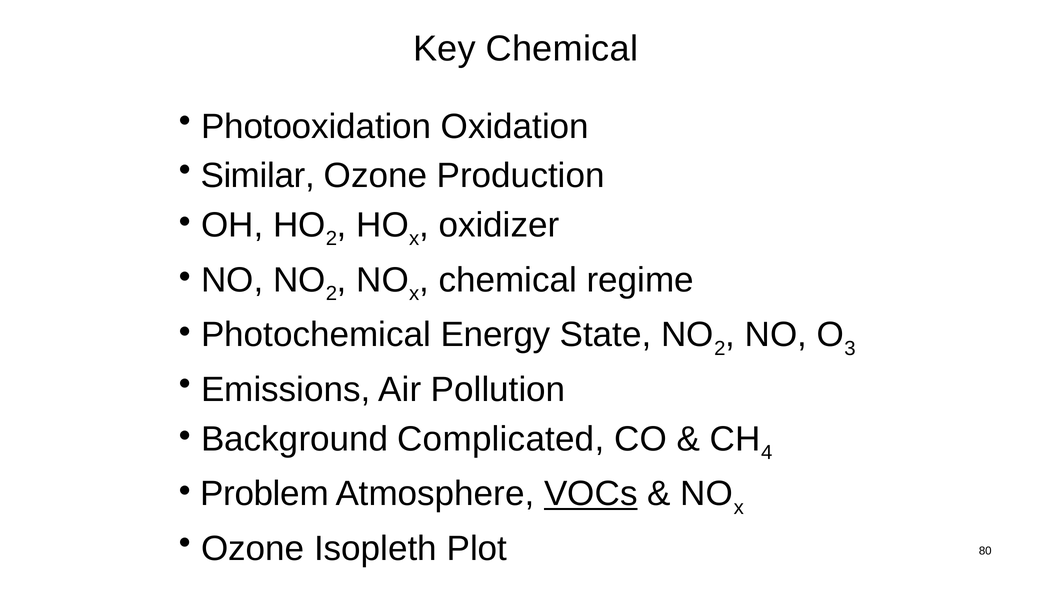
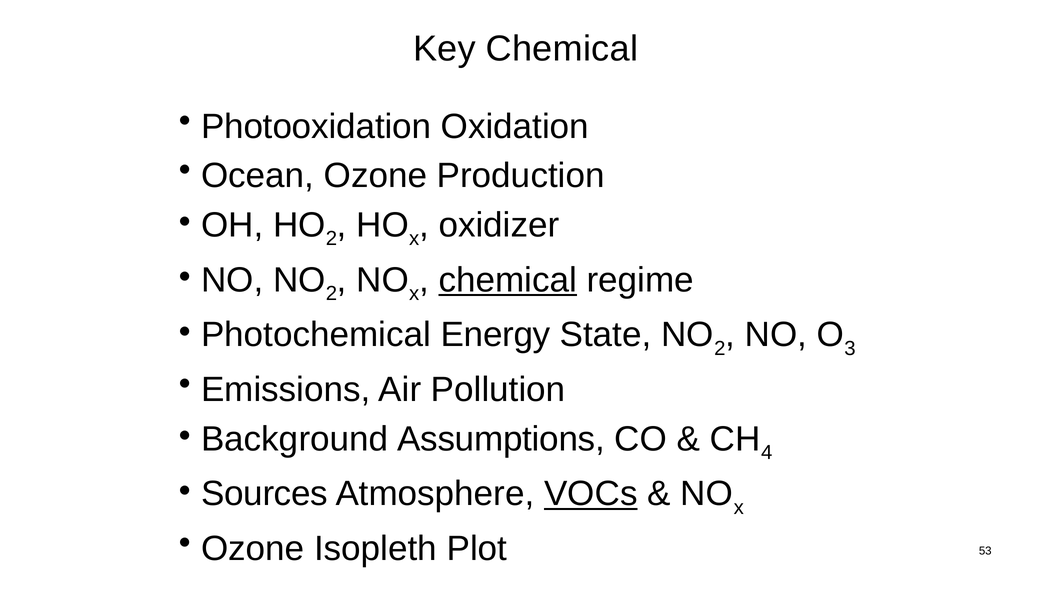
Similar: Similar -> Ocean (258, 176)
chemical underline: none -> present (508, 280)
Complicated: Complicated -> Assumptions (501, 439)
Problem: Problem -> Sources (264, 494)
80: 80 -> 53 (985, 551)
